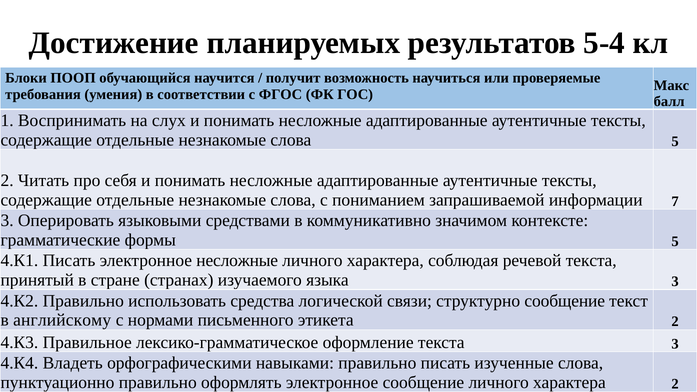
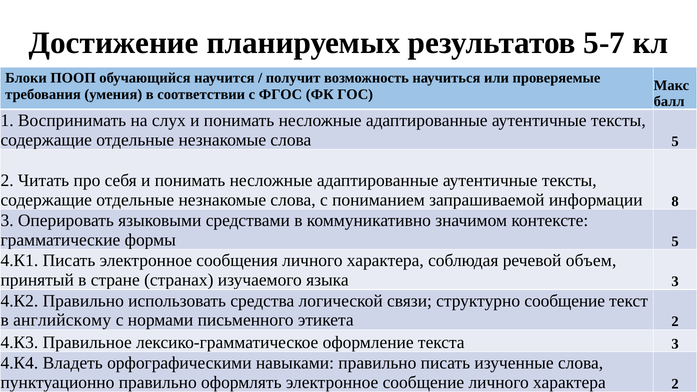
5-4: 5-4 -> 5-7 (604, 43)
7: 7 -> 8 (675, 201)
электронное несложные: несложные -> сообщения (237, 261)
речевой текста: текста -> объем (591, 261)
